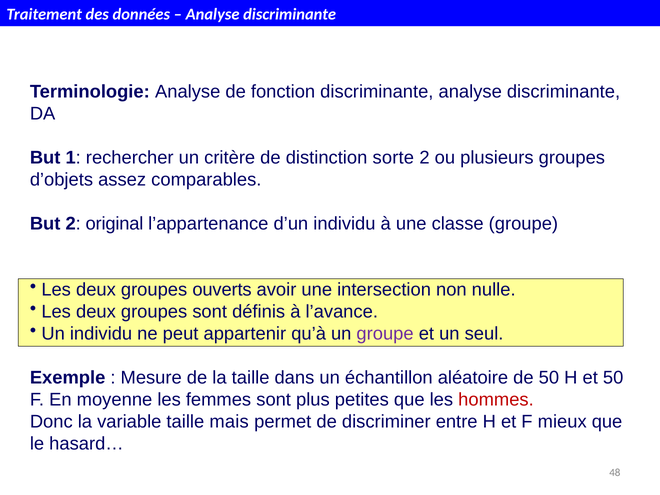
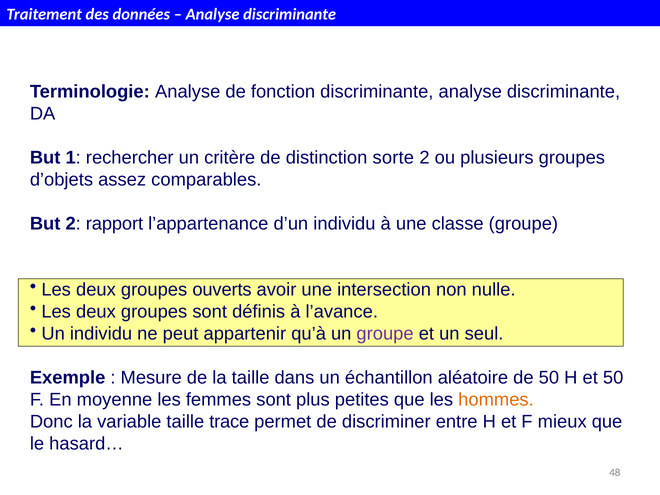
original: original -> rapport (114, 224)
hommes colour: red -> orange (496, 400)
mais: mais -> trace (229, 422)
